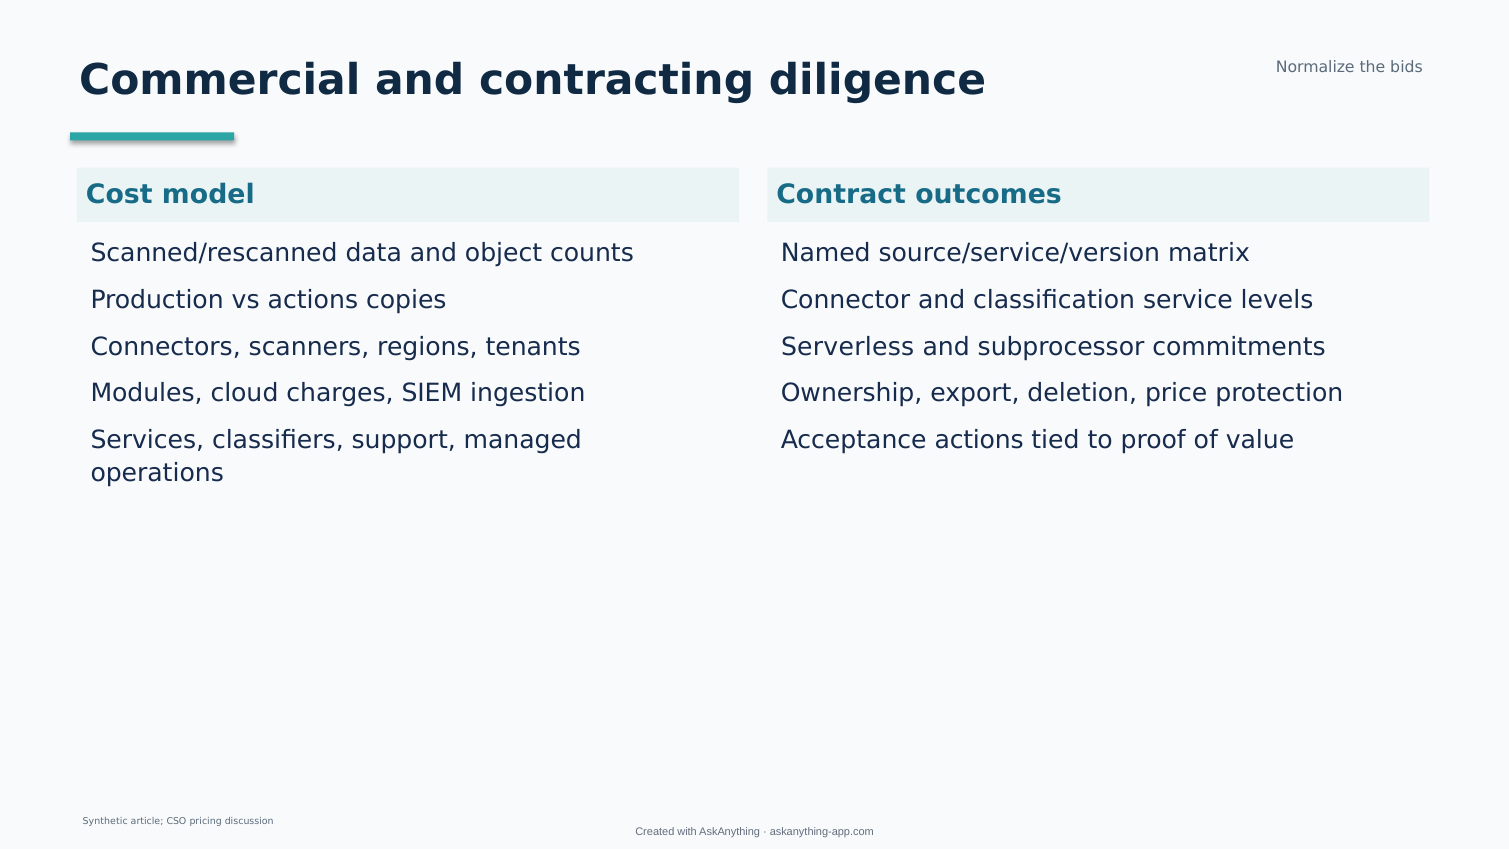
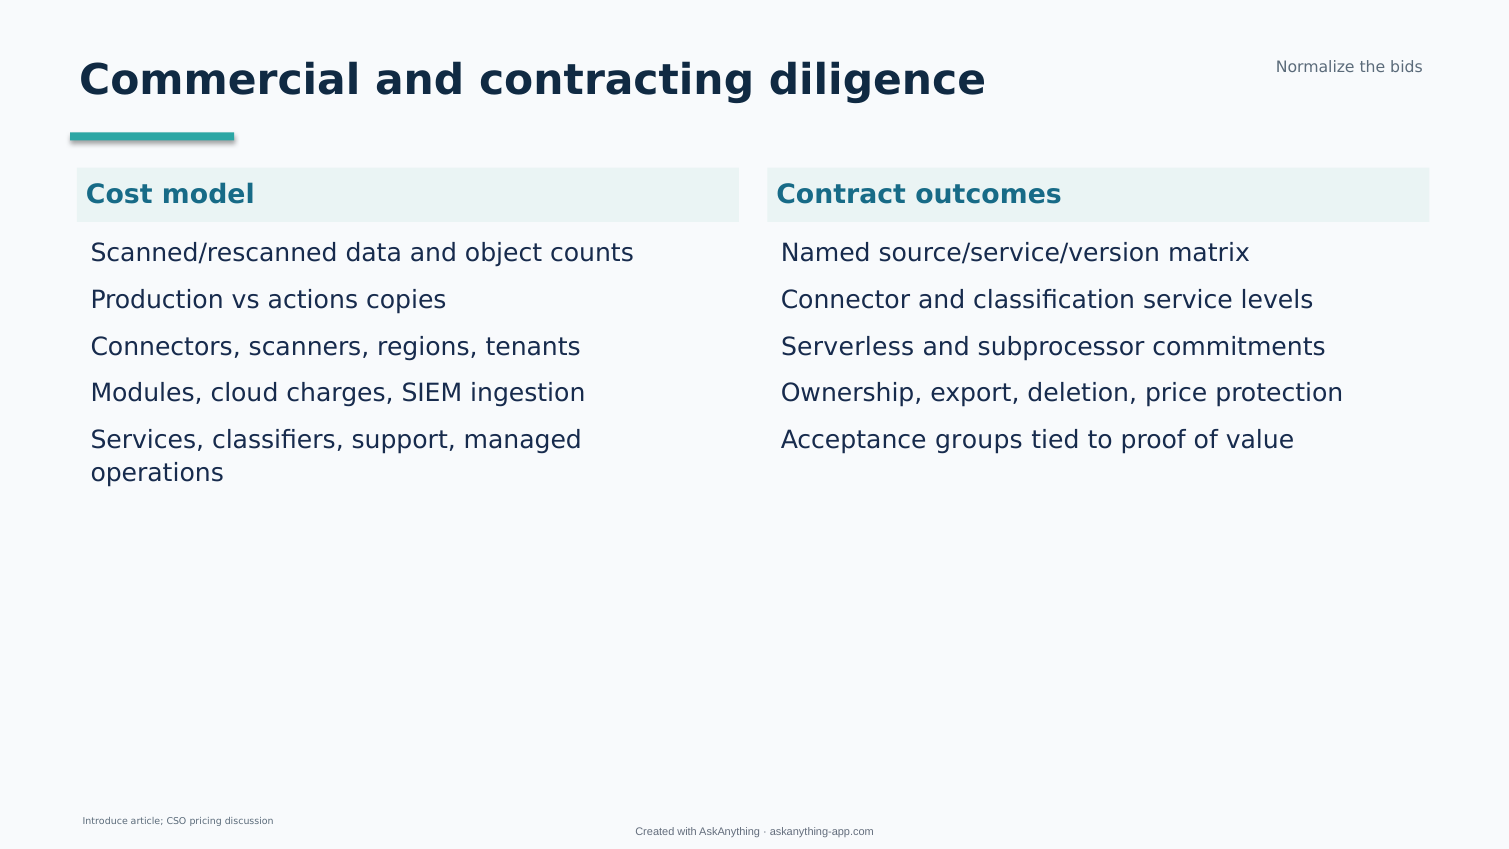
Acceptance actions: actions -> groups (979, 440)
Synthetic: Synthetic -> Introduce (105, 821)
